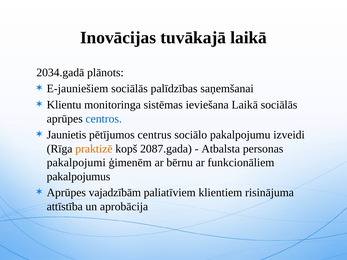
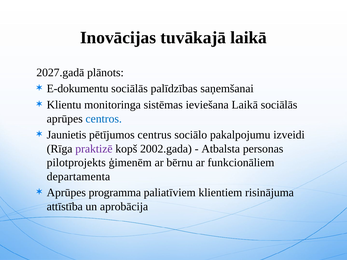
2034.gadā: 2034.gadā -> 2027.gadā (60, 73)
E-jauniešiem: E-jauniešiem -> E-dokumentu (78, 89)
praktizē colour: orange -> purple (94, 149)
2087.gada: 2087.gada -> 2002.gada (166, 149)
pakalpojumi: pakalpojumi -> pilotprojekts (76, 163)
pakalpojumus: pakalpojumus -> departamenta (78, 177)
vajadzībām: vajadzībām -> programma (115, 193)
